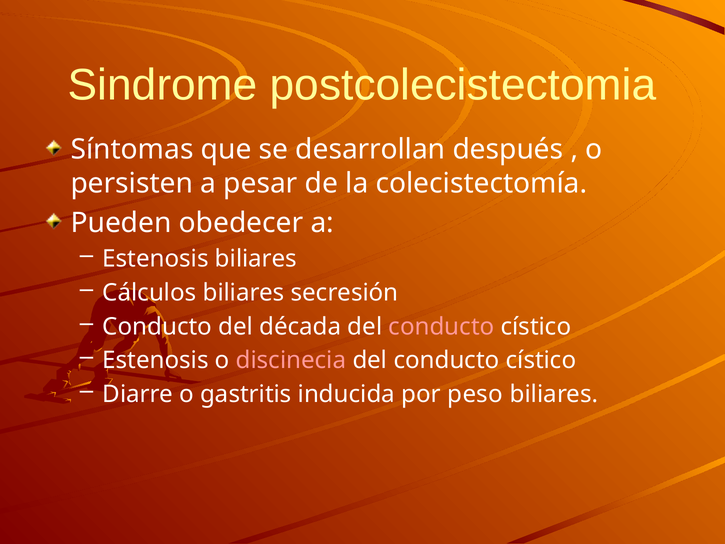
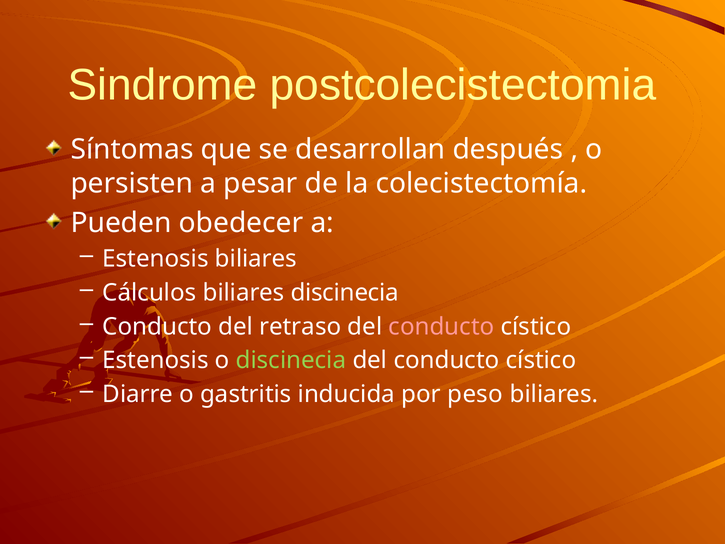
biliares secresión: secresión -> discinecia (345, 293)
década: década -> retraso (300, 326)
discinecia colour: pink -> light green (291, 360)
